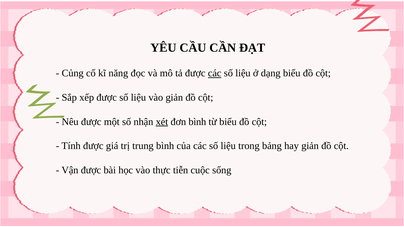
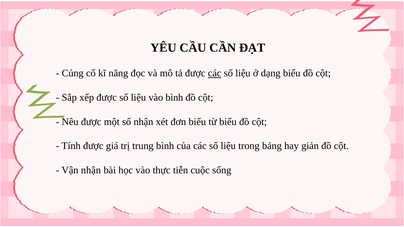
vào giản: giản -> bình (174, 98)
xét underline: present -> none (162, 122)
đơn bình: bình -> biểu (197, 122)
Vận được: được -> nhận (91, 170)
